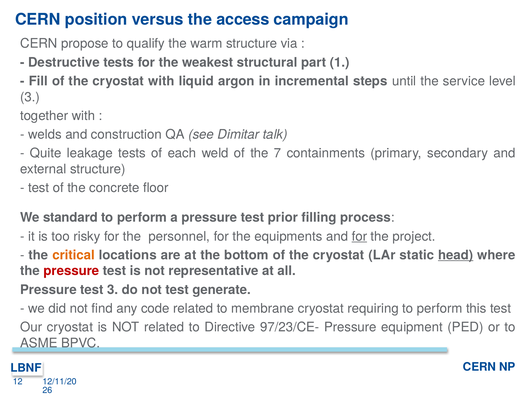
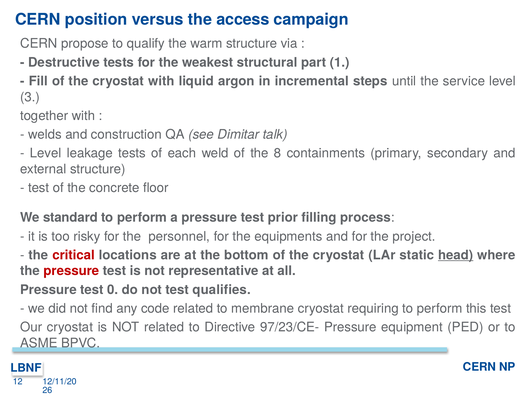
Quite: Quite -> Level (46, 153)
7: 7 -> 8 (278, 153)
for underline: present -> none (359, 236)
critical colour: orange -> red (74, 255)
test 3: 3 -> 0 (113, 289)
generate: generate -> qualifies (222, 289)
